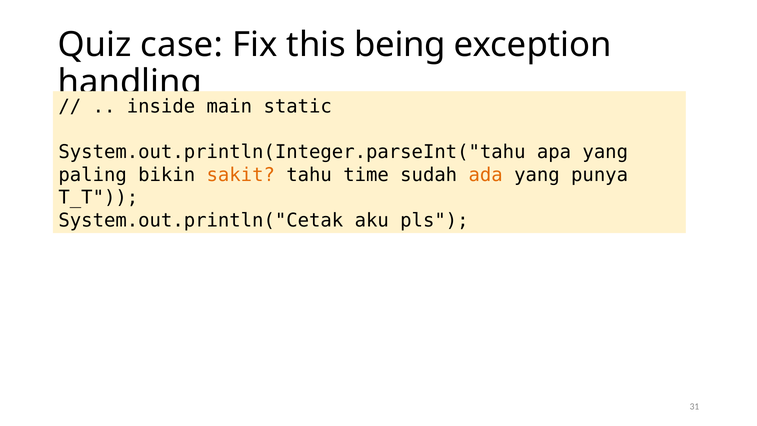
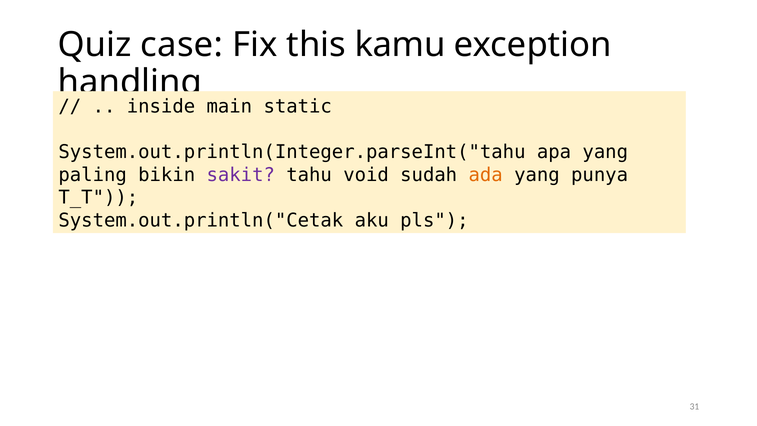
being: being -> kamu (400, 45)
sakit colour: orange -> purple (241, 175)
time: time -> void (366, 175)
